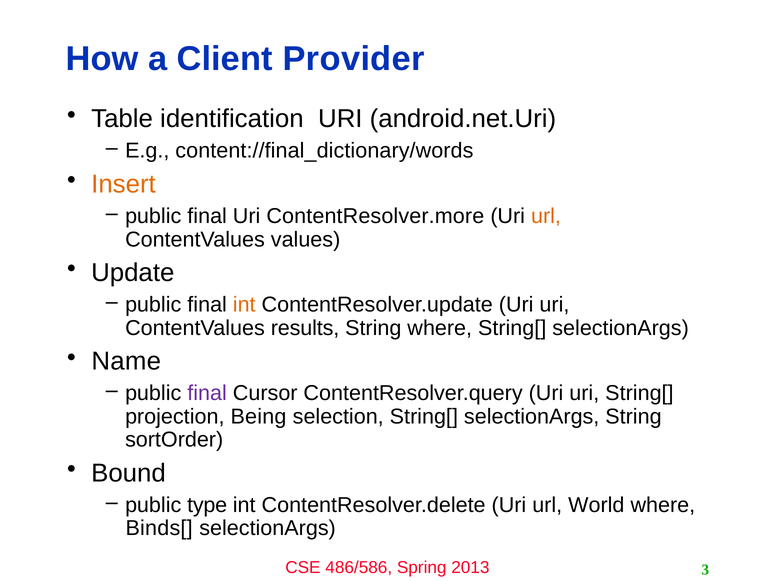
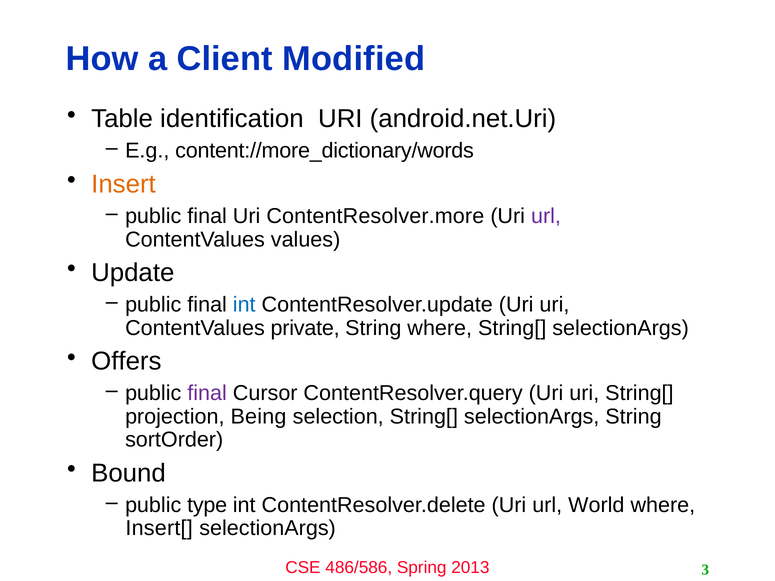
Provider: Provider -> Modified (354, 59)
content://final_dictionary/words: content://final_dictionary/words -> content://more_dictionary/words (325, 151)
url colour: orange -> purple (546, 216)
int colour: orange -> blue (244, 305)
results: results -> private (305, 328)
Name: Name -> Offers (126, 361)
Binds[: Binds[ -> Insert[ (159, 529)
